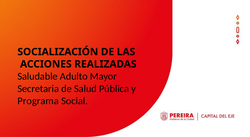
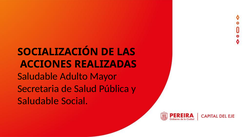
Programa: Programa -> Saludable (38, 101)
